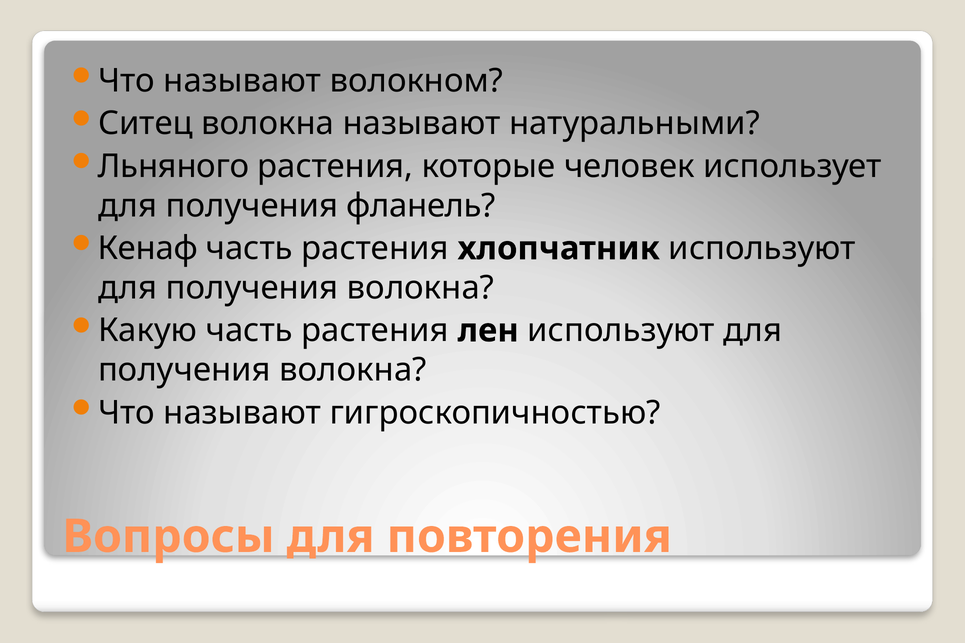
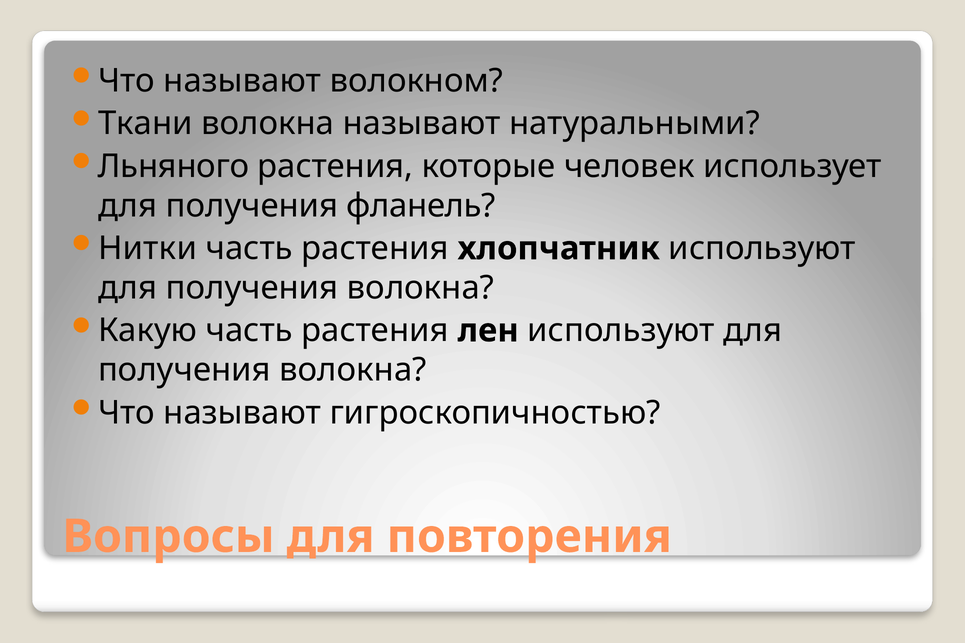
Ситец: Ситец -> Ткани (145, 124)
Кенаф: Кенаф -> Нитки (148, 249)
